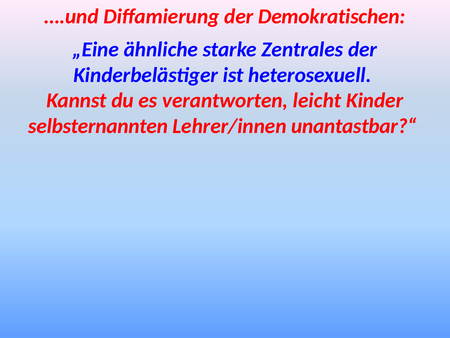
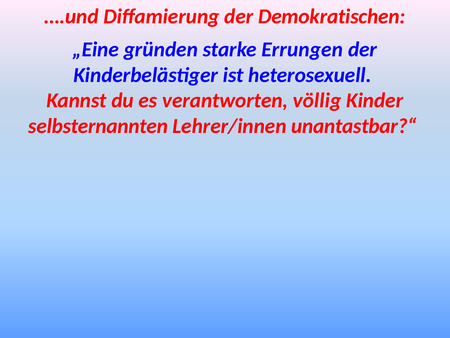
ähnliche: ähnliche -> gründen (161, 49)
Zentrales: Zentrales -> Errungen (302, 49)
leicht: leicht -> völlig (317, 100)
